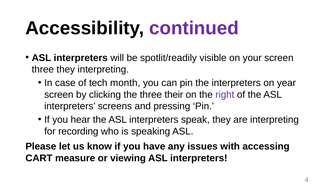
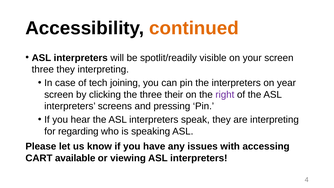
continued colour: purple -> orange (194, 28)
month: month -> joining (125, 83)
recording: recording -> regarding (78, 131)
measure: measure -> available (75, 158)
